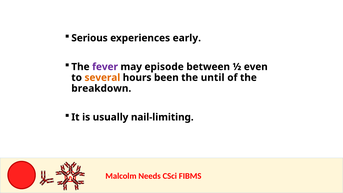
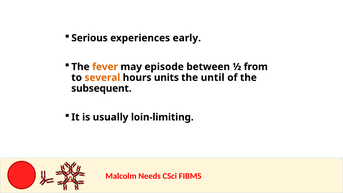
fever colour: purple -> orange (105, 67)
even: even -> from (256, 67)
been: been -> units (166, 78)
breakdown: breakdown -> subsequent (101, 88)
nail-limiting: nail-limiting -> loin-limiting (162, 117)
